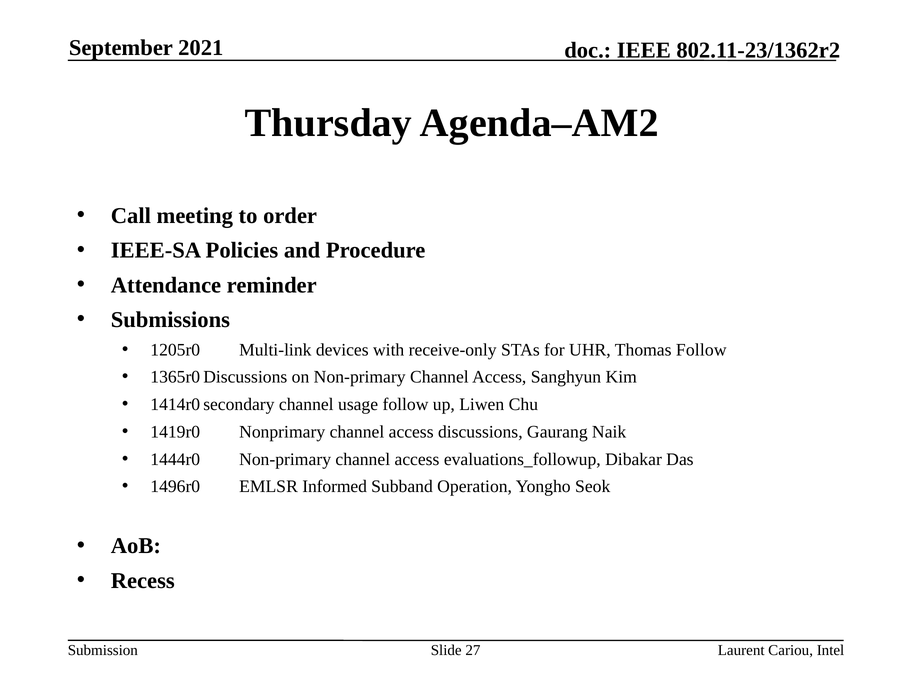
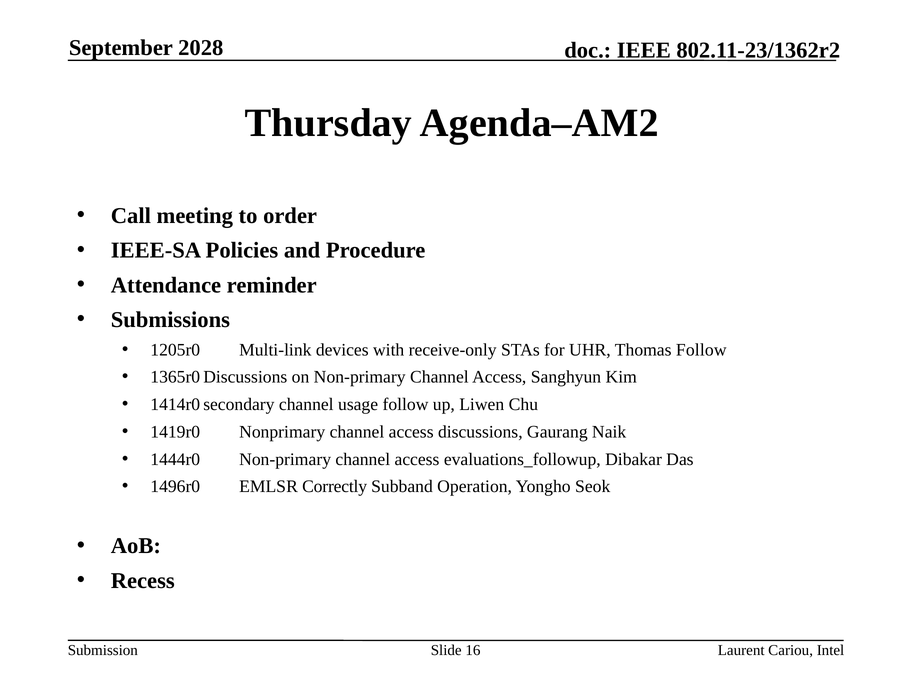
2021: 2021 -> 2028 (201, 48)
Informed: Informed -> Correctly (335, 487)
27: 27 -> 16 (473, 650)
